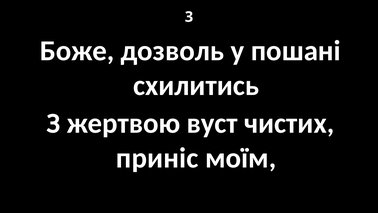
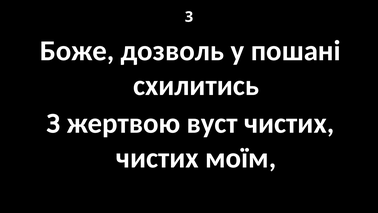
приніс: приніс -> чистих (157, 158)
